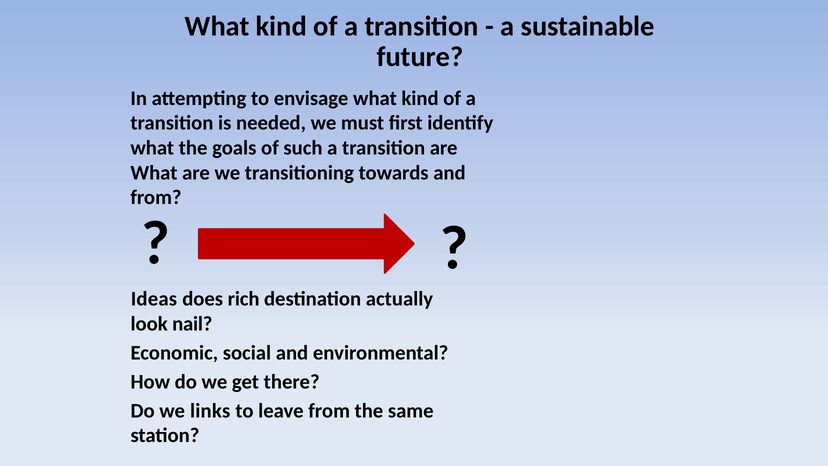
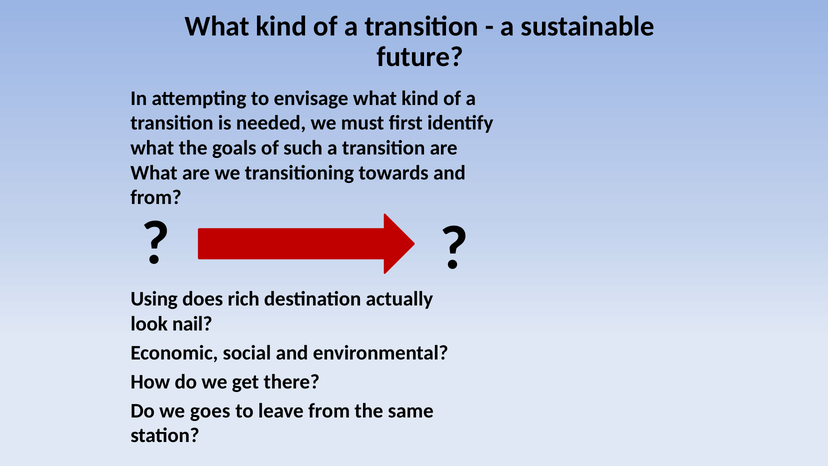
Ideas: Ideas -> Using (154, 299)
links: links -> goes (210, 411)
